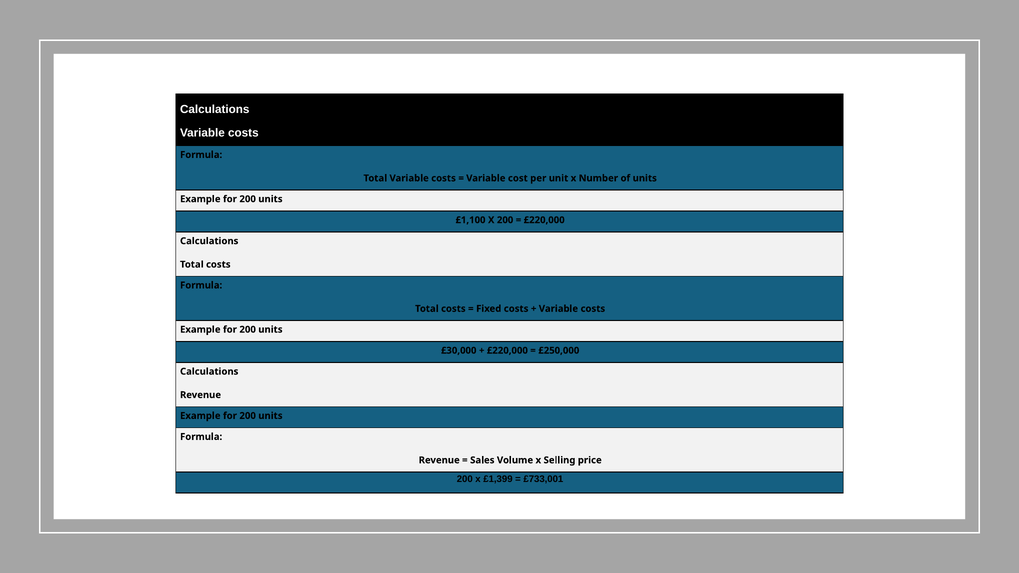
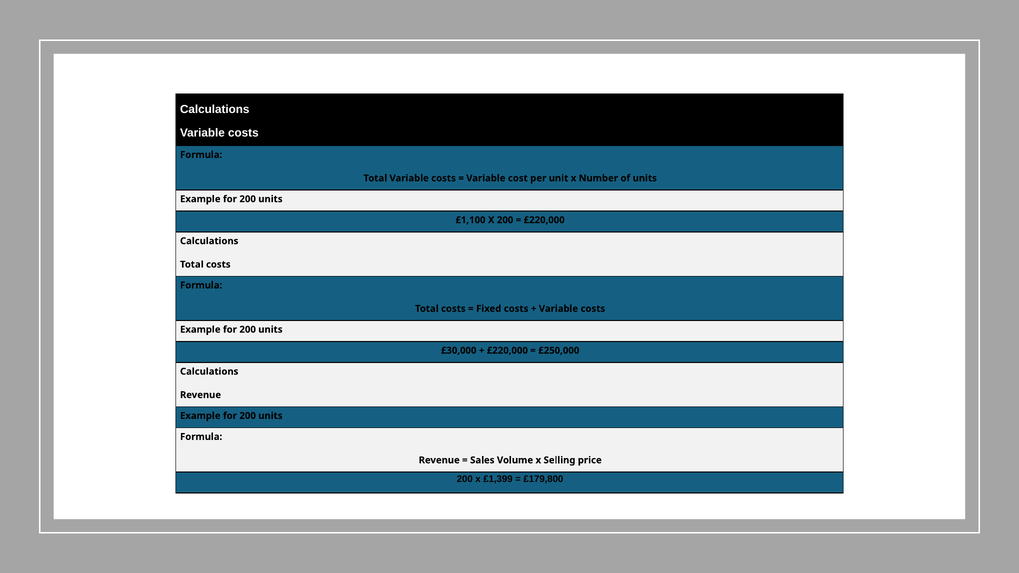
£733,001: £733,001 -> £179,800 (543, 479)
